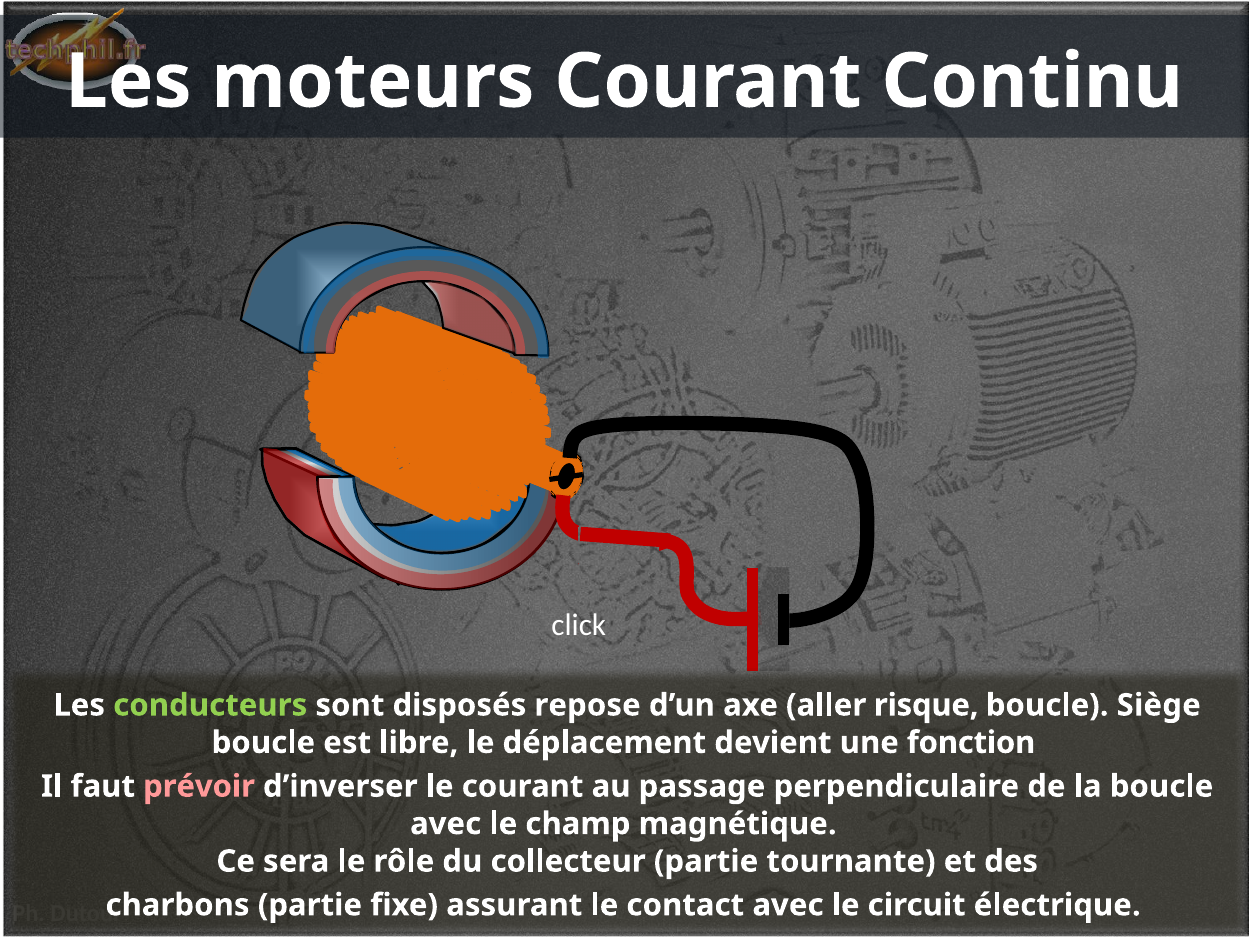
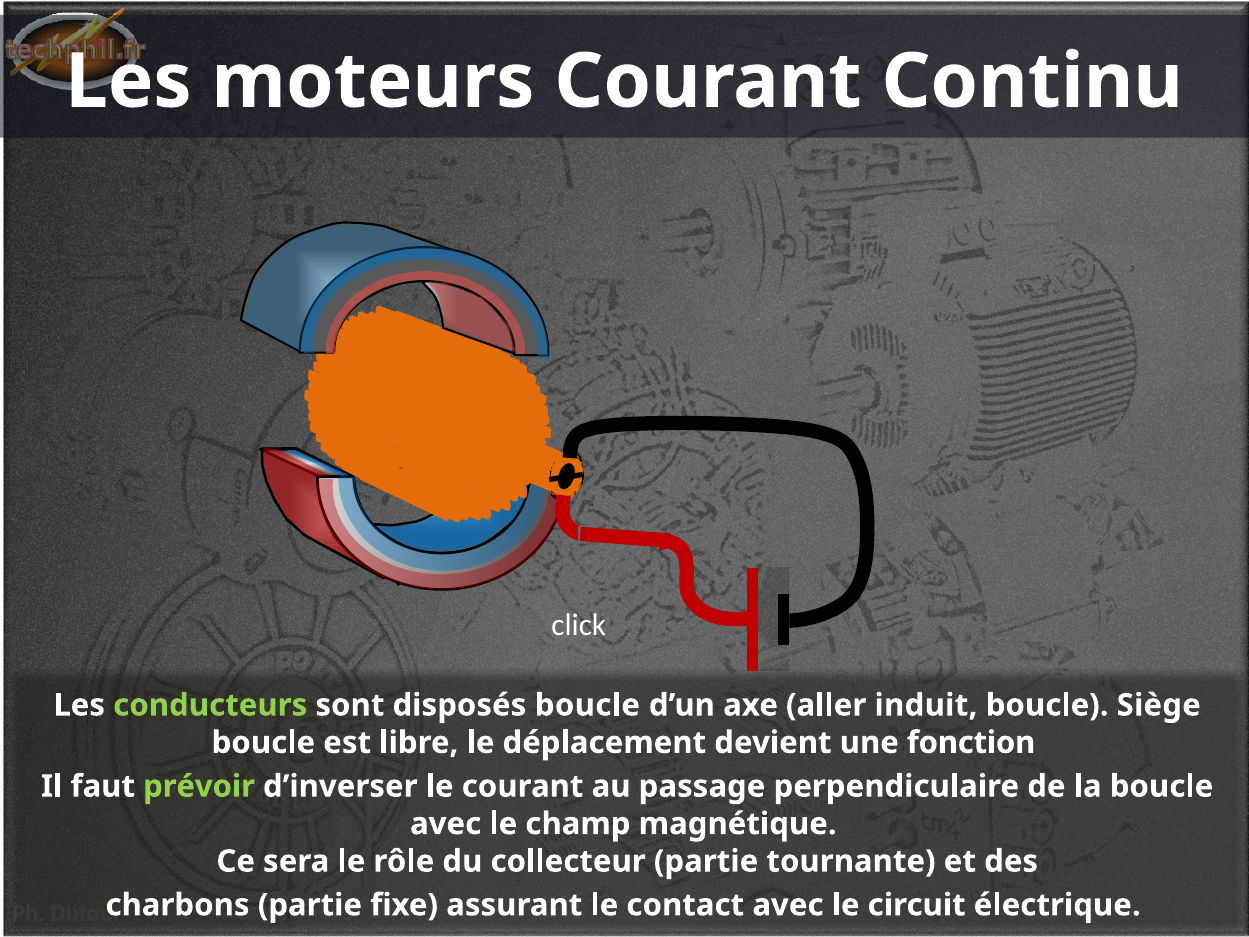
disposés repose: repose -> boucle (587, 705)
risque: risque -> induit (926, 705)
prévoir colour: pink -> light green (199, 786)
